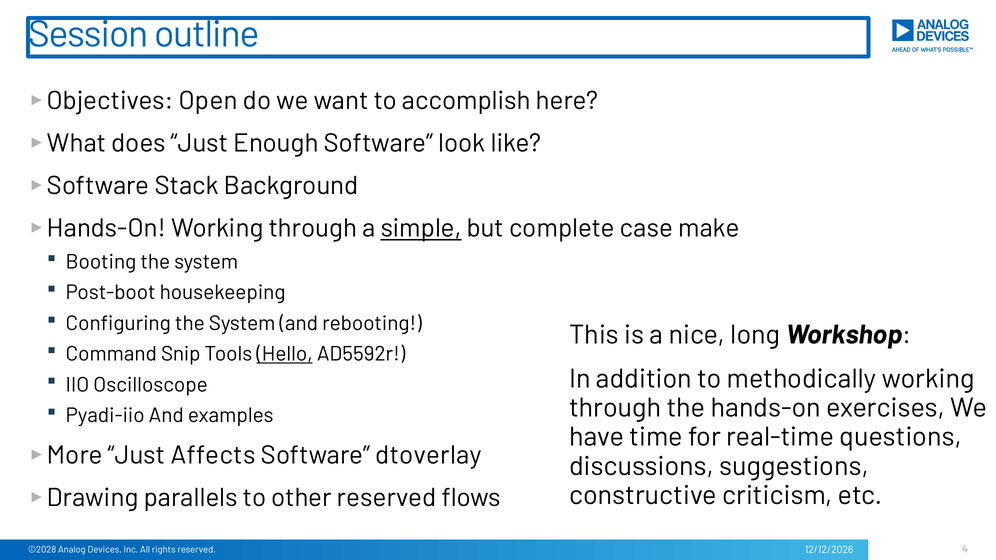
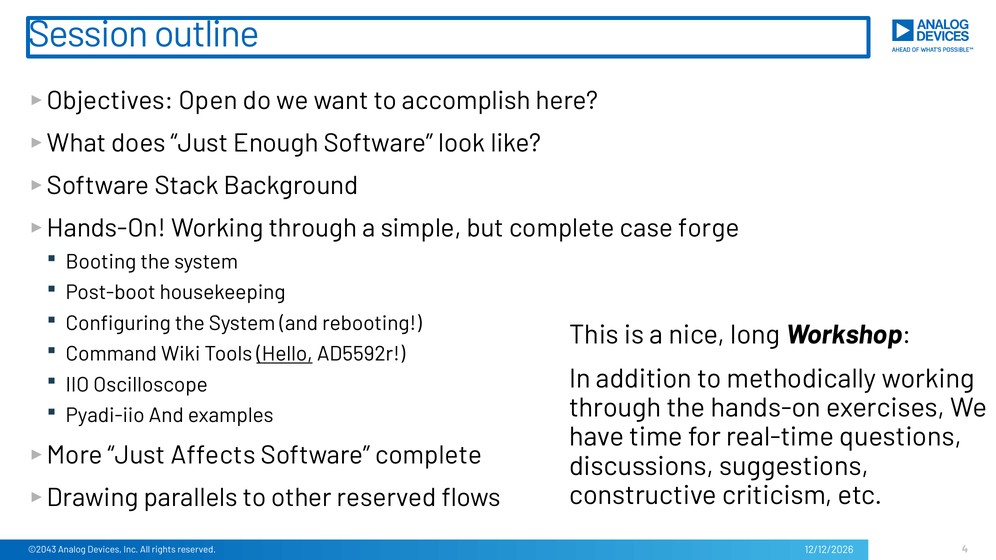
simple underline: present -> none (421, 229)
make: make -> forge (709, 229)
Snip: Snip -> Wiki (181, 354)
Software dtoverlay: dtoverlay -> complete (429, 455)
©2028: ©2028 -> ©2043 (42, 550)
